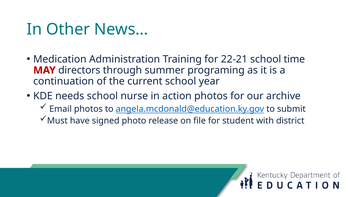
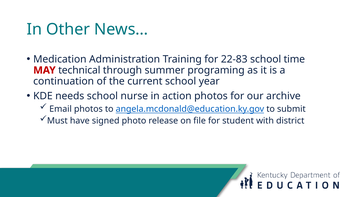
22-21: 22-21 -> 22-83 (234, 59)
directors: directors -> technical (79, 70)
